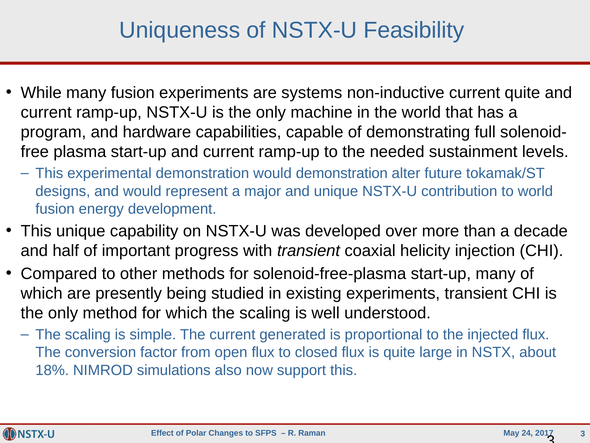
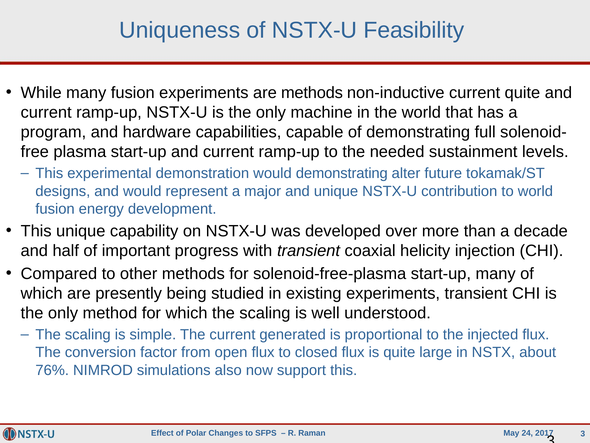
are systems: systems -> methods (312, 93)
would demonstration: demonstration -> demonstrating (342, 173)
18%: 18% -> 76% (52, 370)
